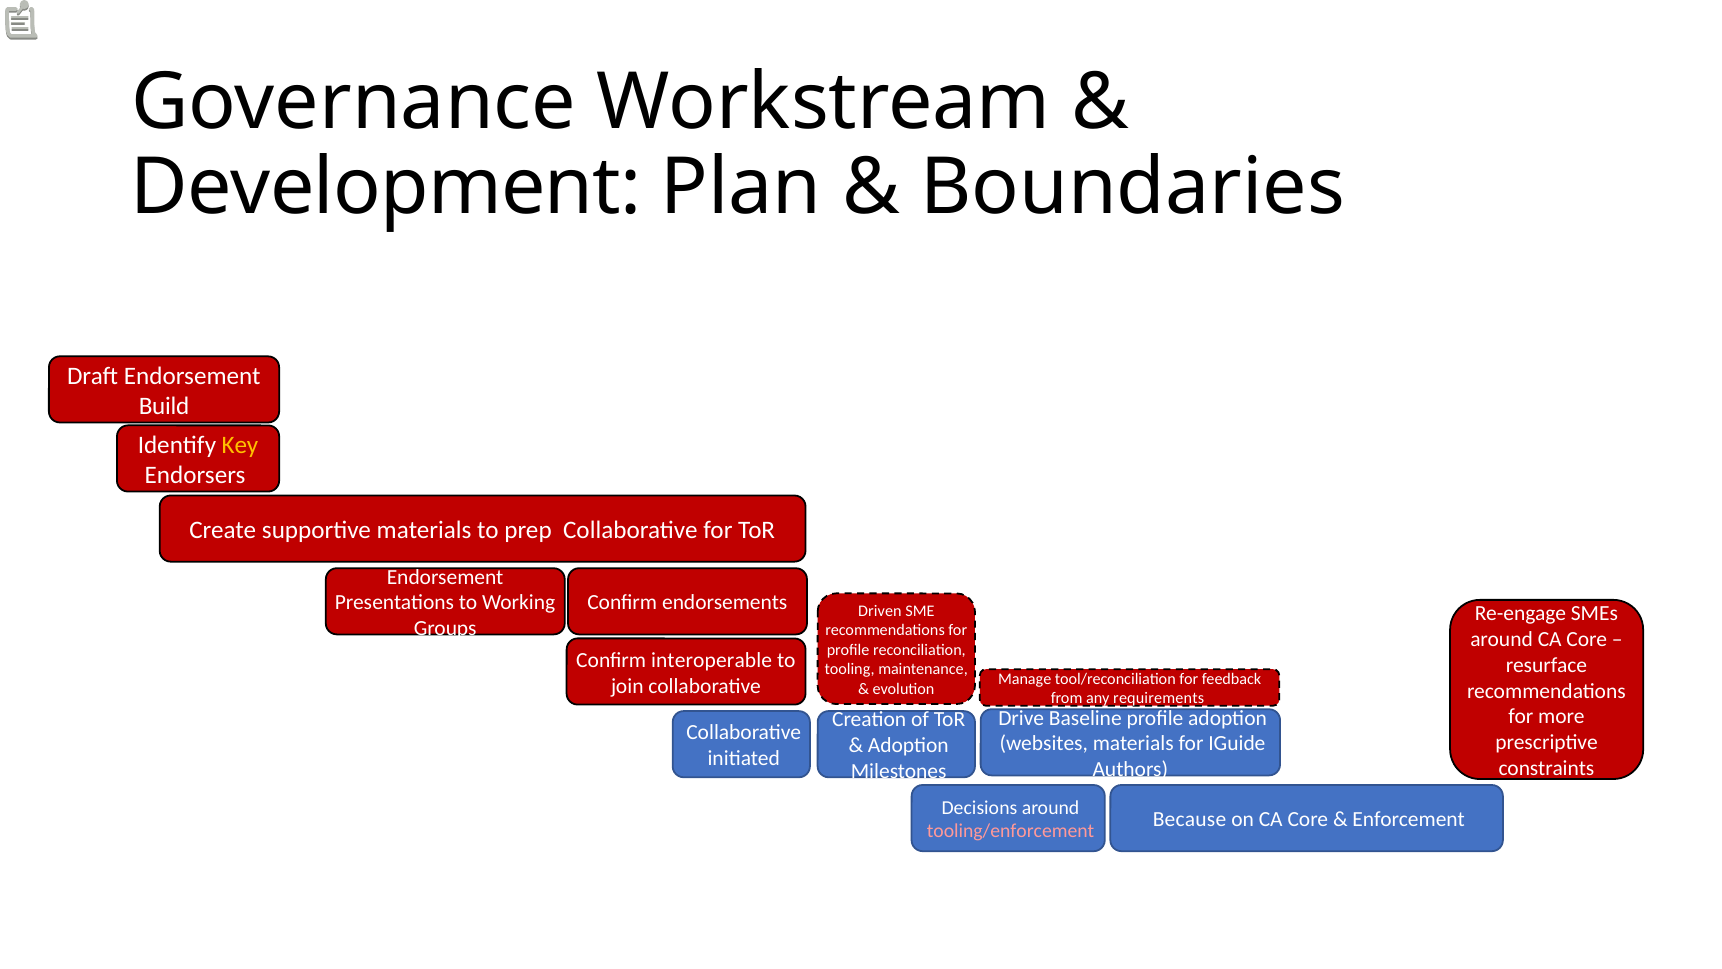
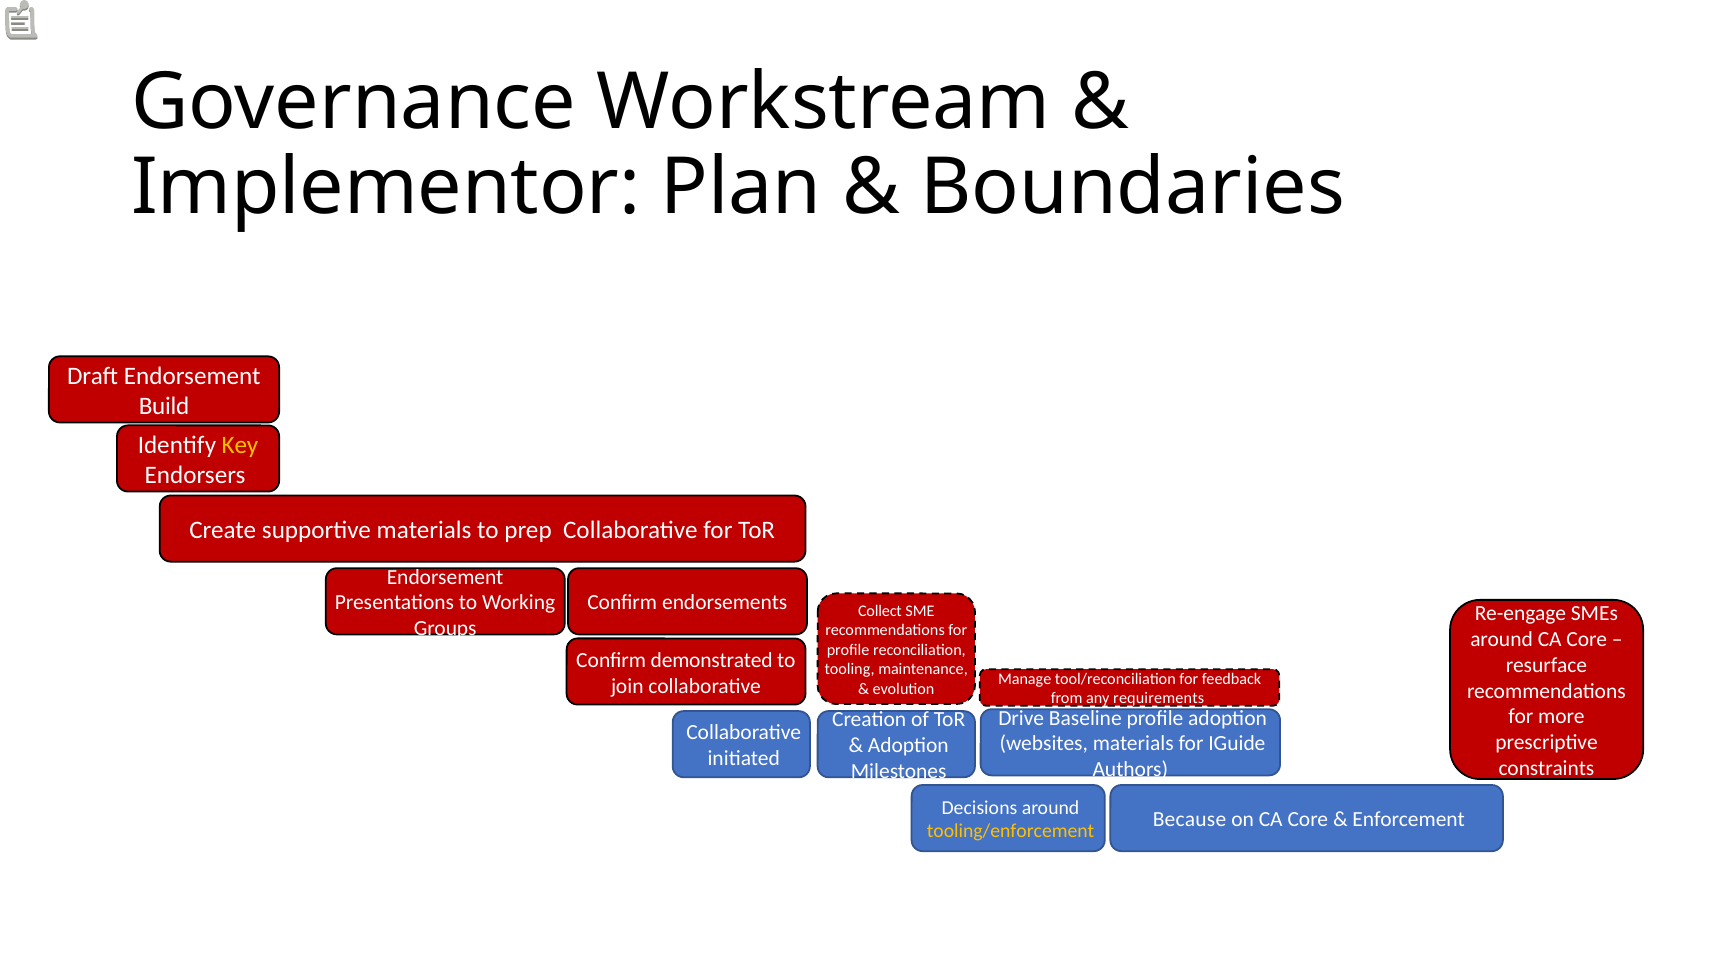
Development: Development -> Implementor (386, 187)
Driven: Driven -> Collect (880, 611)
interoperable: interoperable -> demonstrated (712, 660)
tooling/enforcement colour: pink -> yellow (1011, 831)
